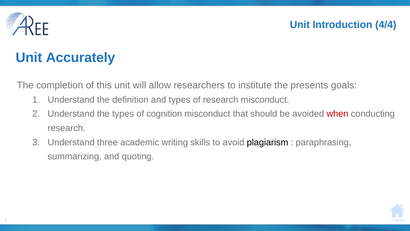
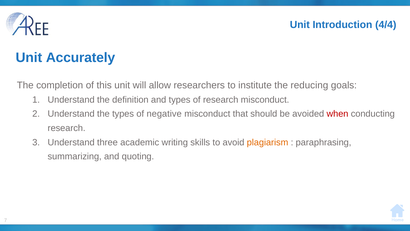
presents: presents -> reducing (309, 85)
cognition: cognition -> negative (164, 114)
plagiarism colour: black -> orange (268, 142)
